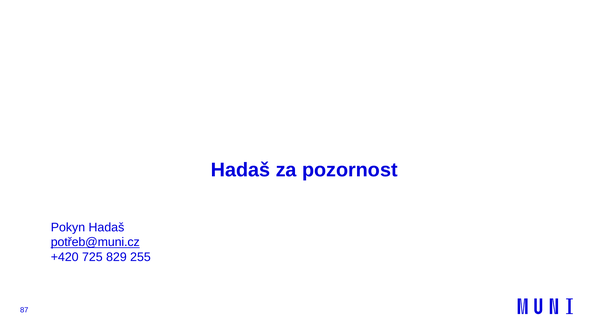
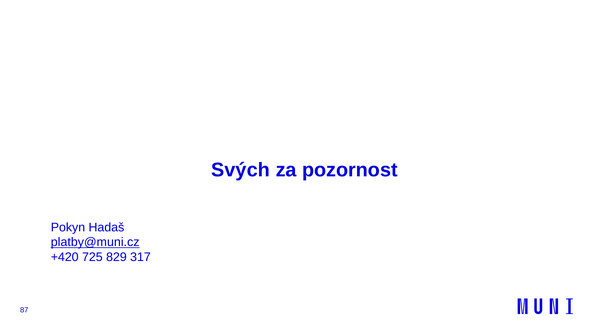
Hadaš: Hadaš -> Svých (241, 170)
potřeb@muni.cz: potřeb@muni.cz -> platby@muni.cz (95, 242)
255: 255 -> 317 (140, 257)
